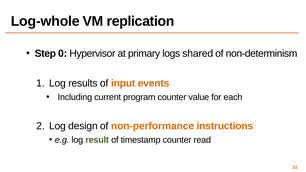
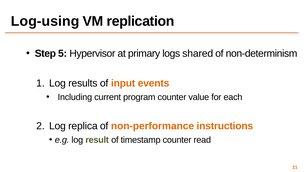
Log-whole: Log-whole -> Log-using (45, 21)
0: 0 -> 5 (63, 54)
design: design -> replica (83, 126)
